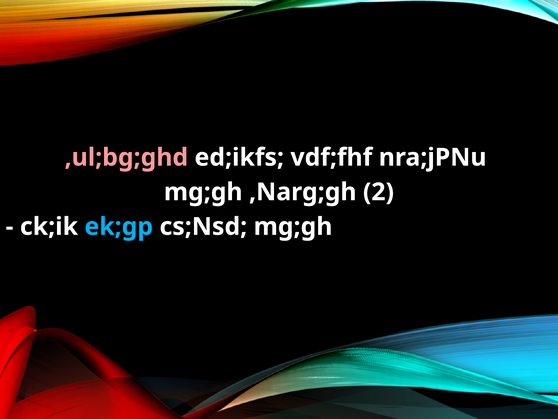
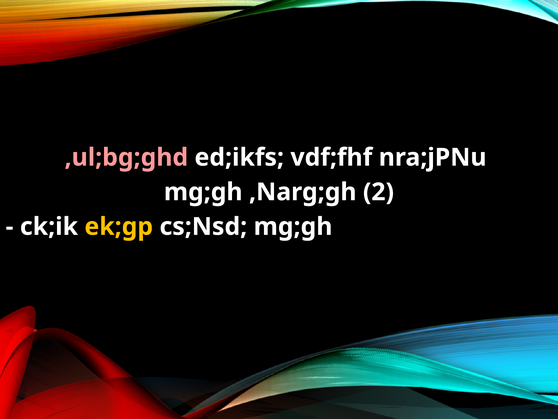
ek;gp colour: light blue -> yellow (119, 226)
